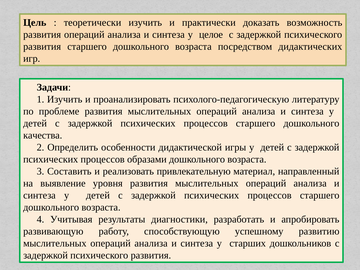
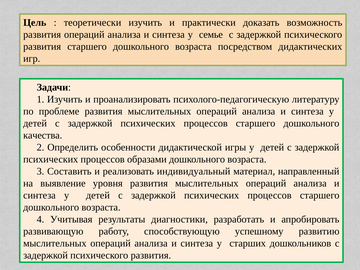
целое: целое -> семье (211, 35)
привлекательную: привлекательную -> индивидуальный (194, 171)
